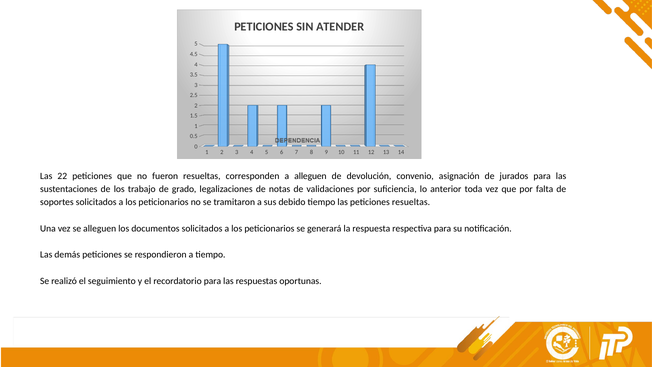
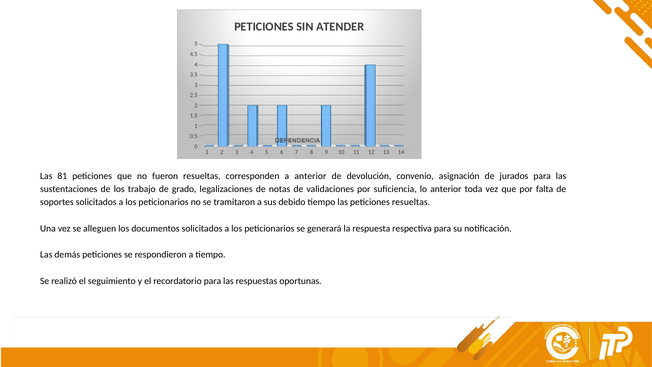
22: 22 -> 81 (62, 176)
a alleguen: alleguen -> anterior (310, 176)
